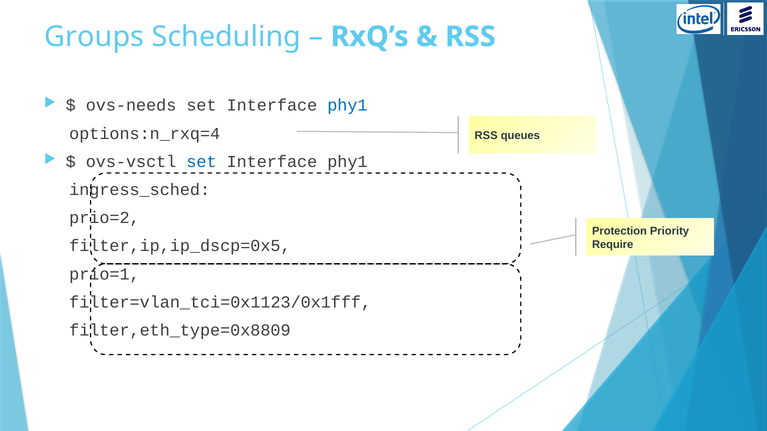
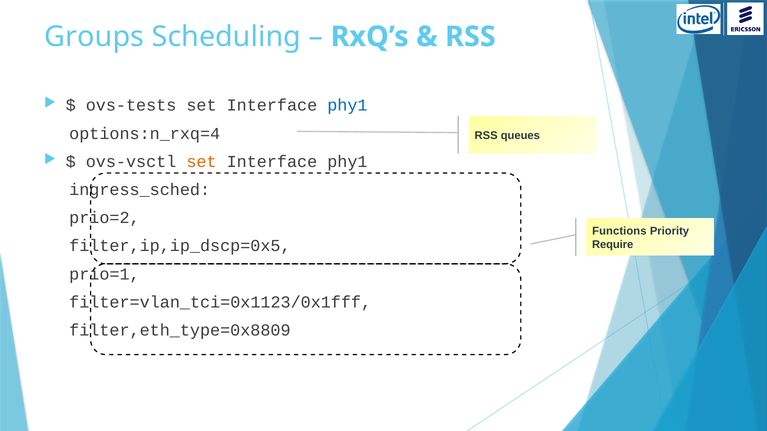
ovs-needs: ovs-needs -> ovs-tests (131, 106)
set colour: blue -> orange (202, 162)
Protection: Protection -> Functions (619, 231)
